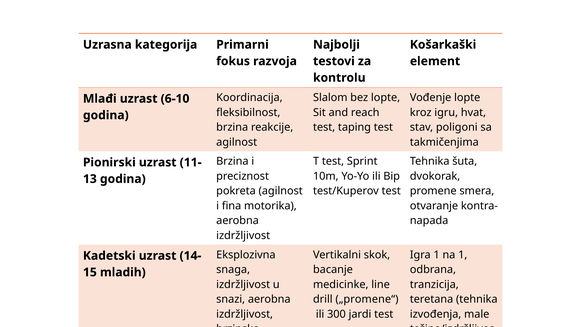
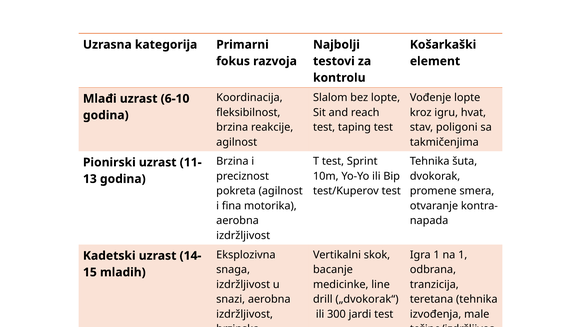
„promene“: „promene“ -> „dvokorak“ (367, 299)
